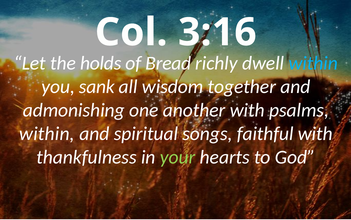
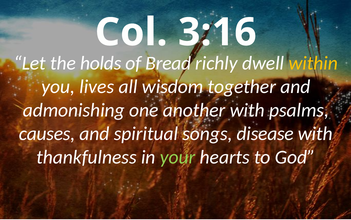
within colour: light blue -> yellow (313, 63)
sank: sank -> lives (97, 86)
within: within -> causes (47, 133)
faithful: faithful -> disease (265, 133)
